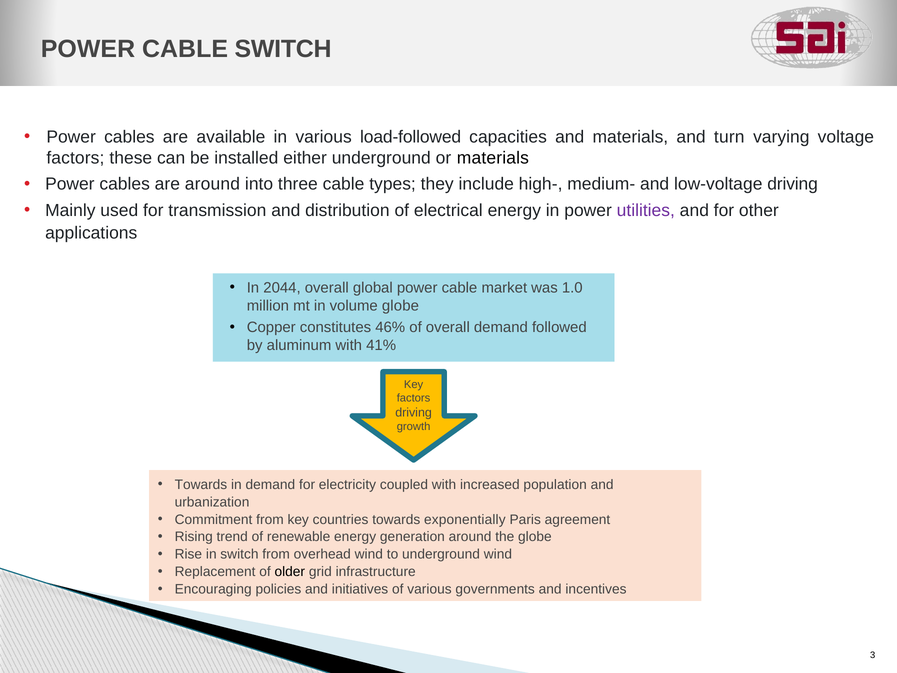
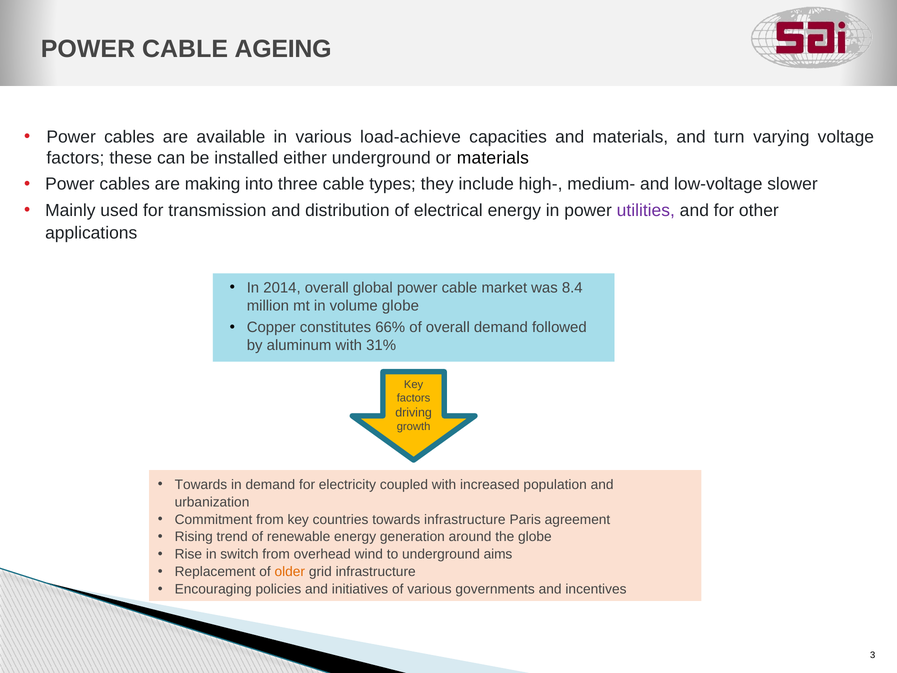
CABLE SWITCH: SWITCH -> AGEING (283, 49)
load-followed: load-followed -> load-achieve (410, 137)
are around: around -> making (213, 184)
low-voltage driving: driving -> slower (792, 184)
2044: 2044 -> 2014 (282, 288)
1.0: 1.0 -> 8.4 (572, 288)
46%: 46% -> 66% (390, 327)
41%: 41% -> 31% (381, 345)
towards exponentially: exponentially -> infrastructure (465, 519)
underground wind: wind -> aims (498, 554)
older colour: black -> orange (290, 572)
